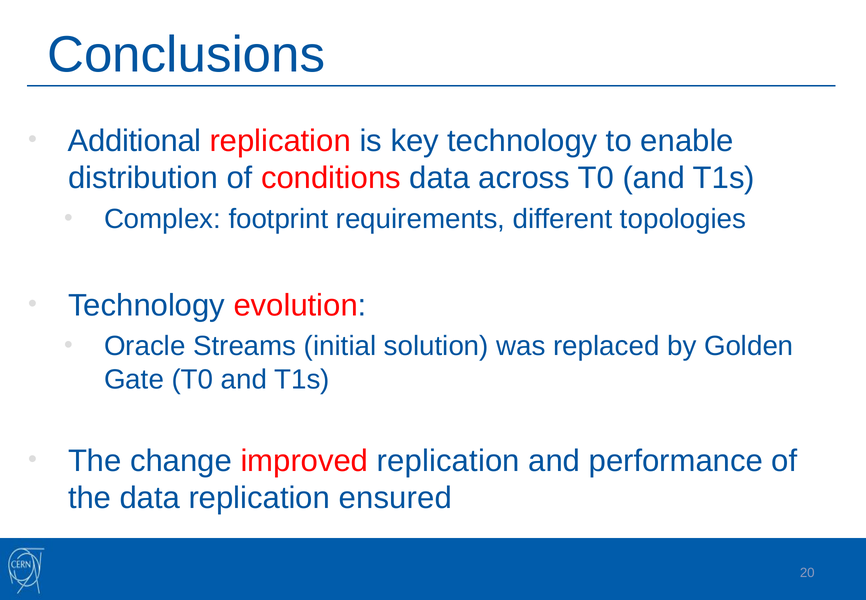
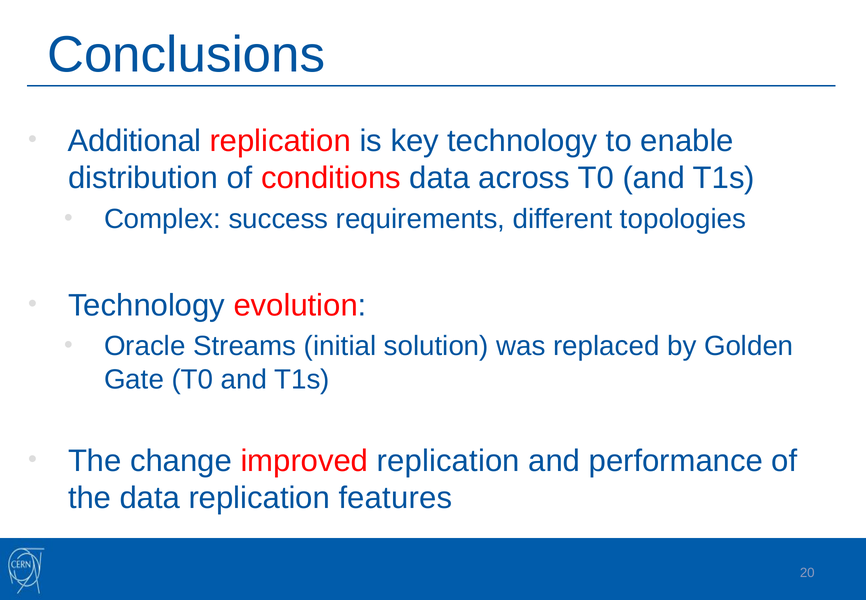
footprint: footprint -> success (278, 219)
ensured: ensured -> features (395, 498)
